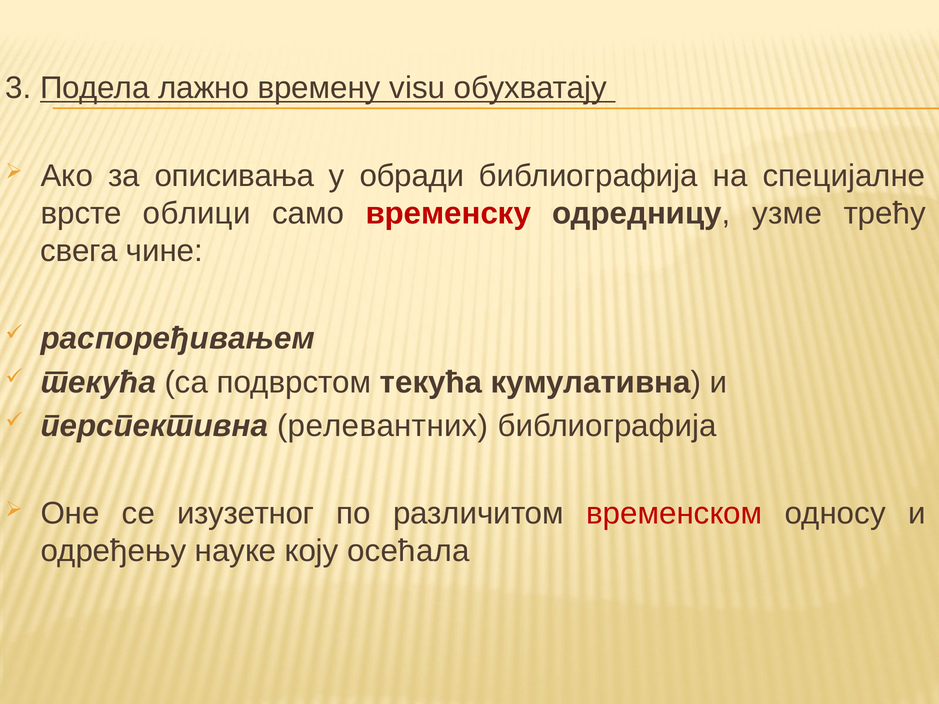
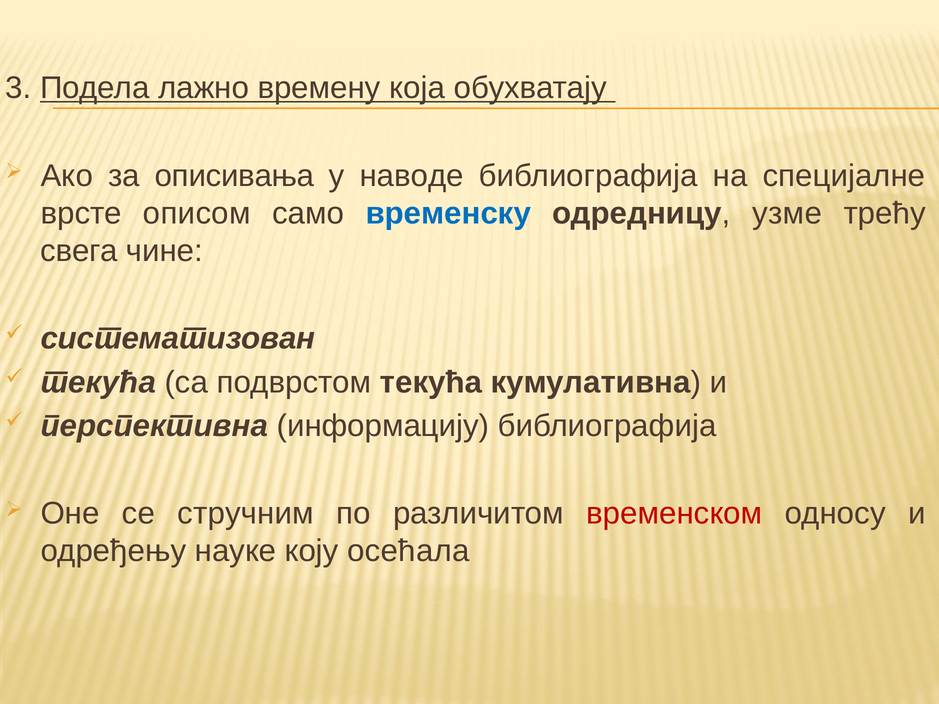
visu: visu -> која (417, 88)
обради: обради -> наводе (412, 176)
облици: облици -> описом (197, 213)
временску colour: red -> blue (448, 213)
распоређивањем: распоређивањем -> систематизован (178, 339)
релевантних: релевантних -> информацију (383, 426)
изузетног: изузетног -> стручним (246, 514)
